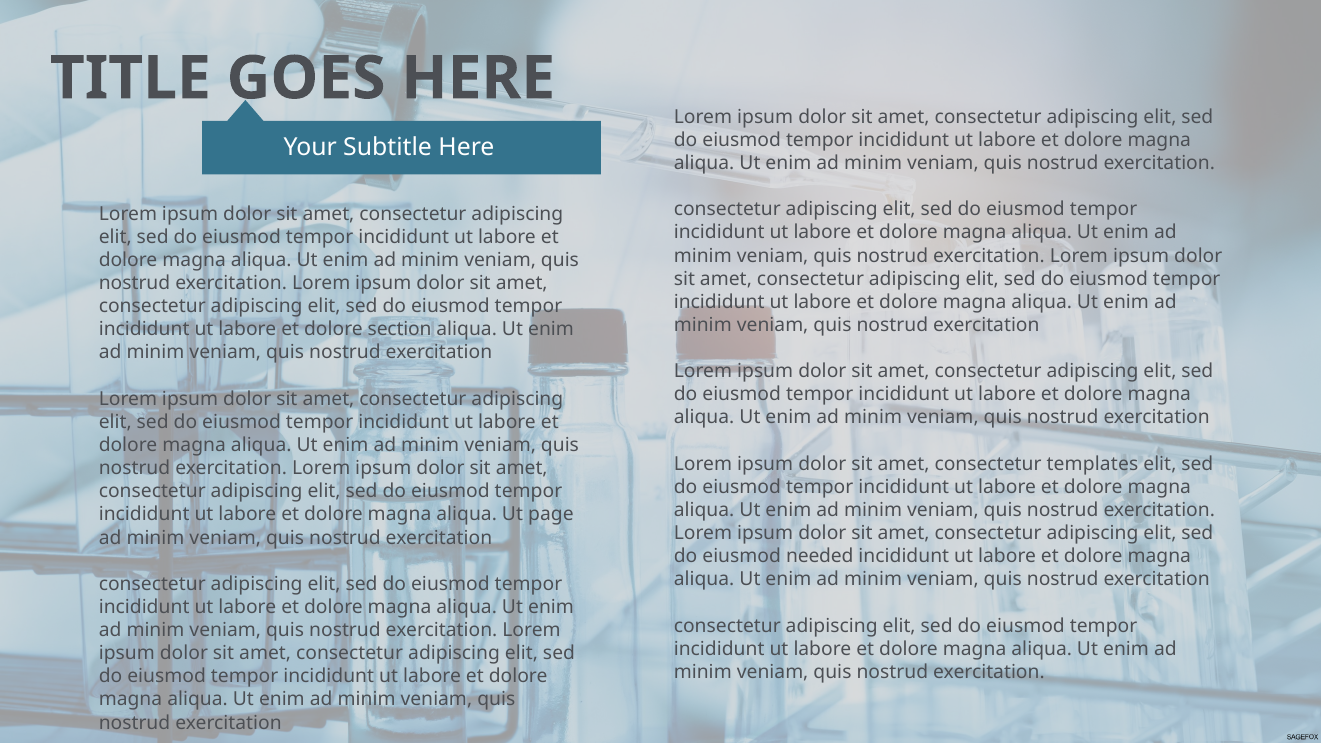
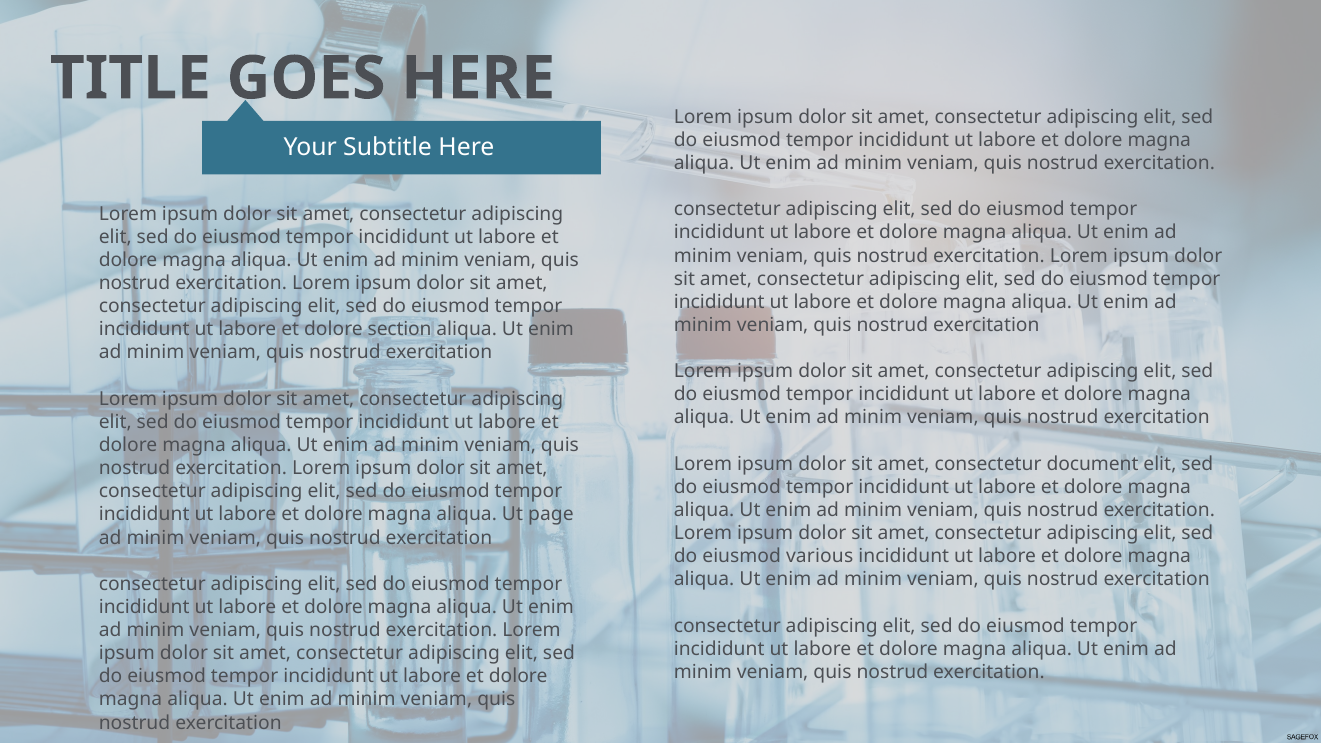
templates: templates -> document (1093, 464)
needed: needed -> various (820, 556)
